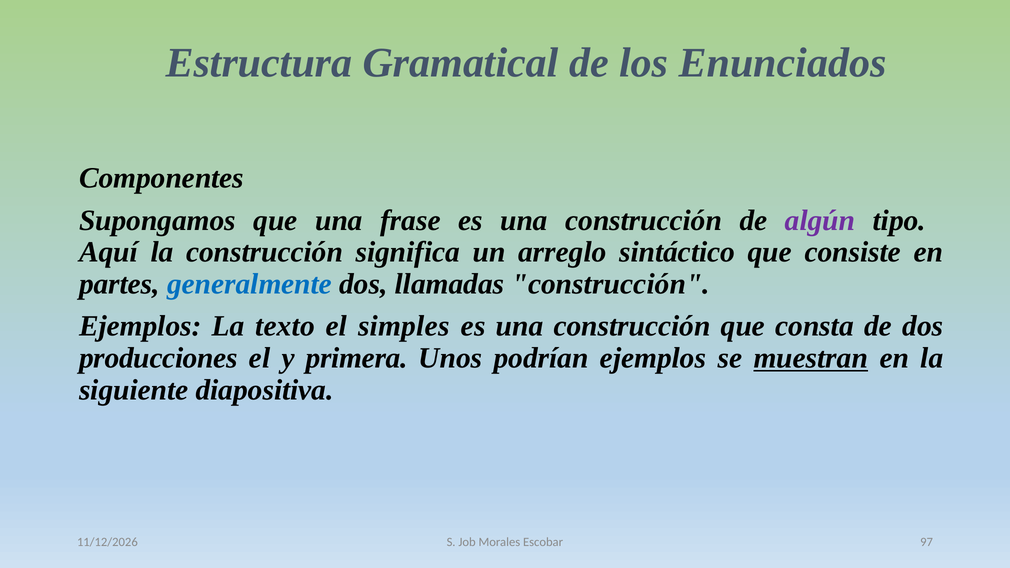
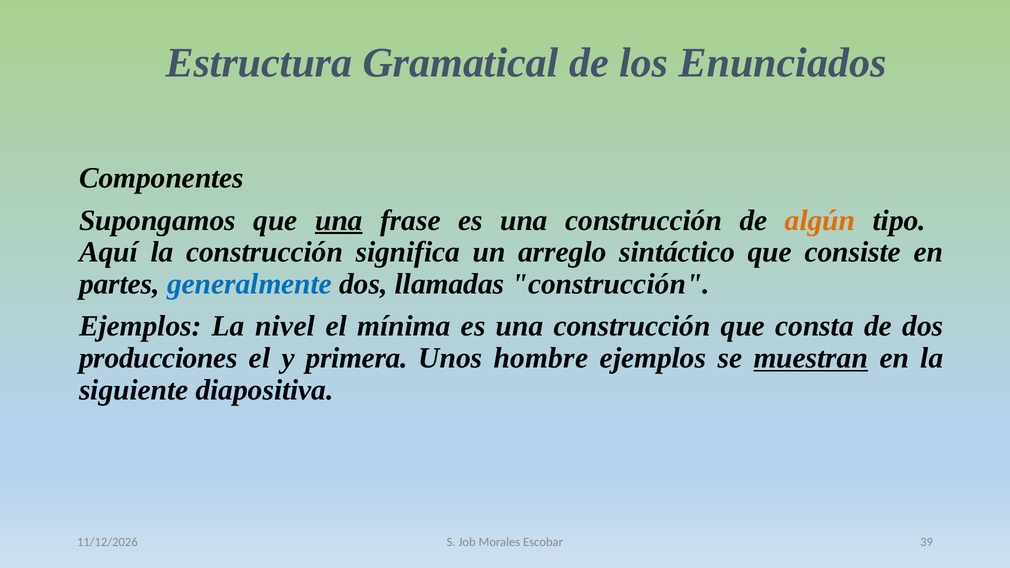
una underline: none -> present (339, 220)
algún colour: purple -> orange (820, 220)
texto: texto -> nivel (285, 326)
simples: simples -> mínima (404, 326)
podrían: podrían -> hombre (541, 358)
97: 97 -> 39 (927, 542)
